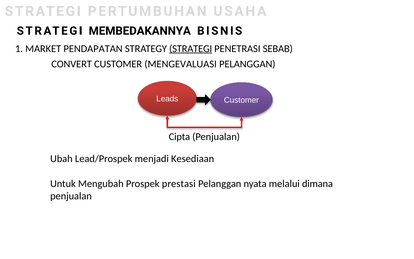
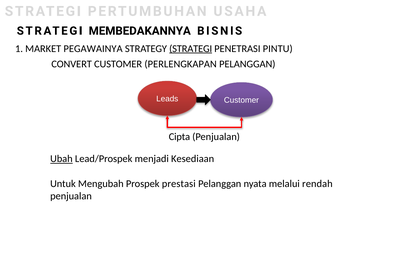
PENDAPATAN: PENDAPATAN -> PEGAWAINYA (93, 49)
SEBAB: SEBAB -> PINTU (278, 49)
MENGEVALUASI: MENGEVALUASI -> PERLENGKAPAN (181, 64)
Ubah underline: none -> present (61, 159)
dimana: dimana -> rendah (317, 184)
